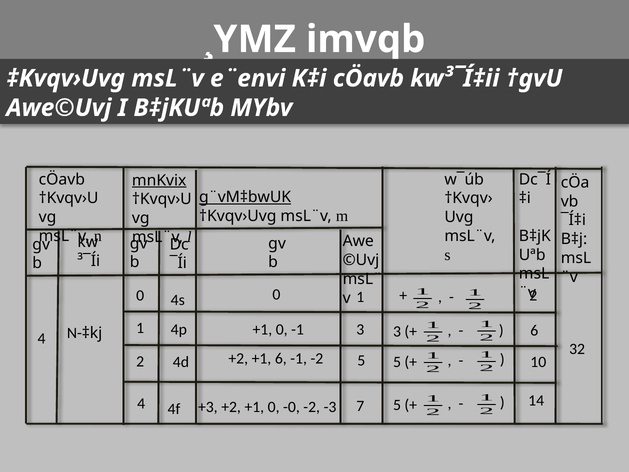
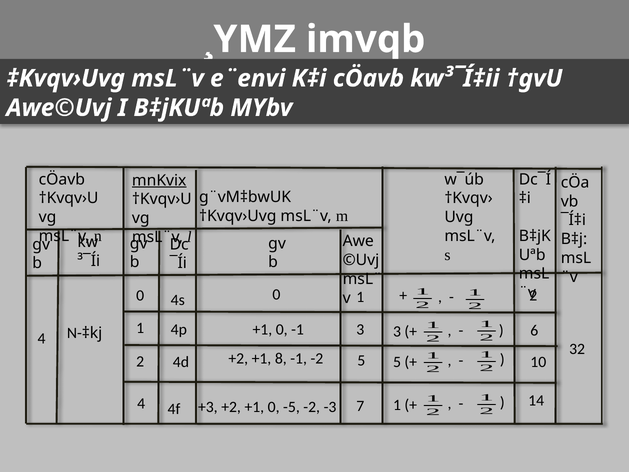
g¨vM‡bwUK underline: present -> none (245, 197)
+1 6: 6 -> 8 (281, 359)
-0: -0 -> -5 (291, 407)
7 5: 5 -> 1 (397, 405)
